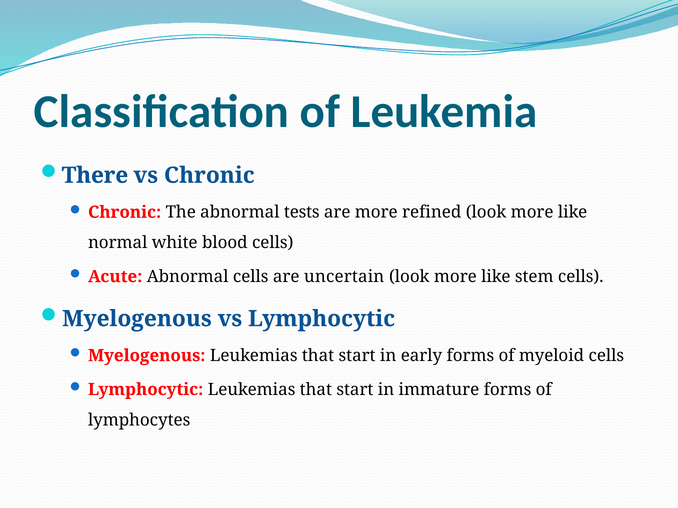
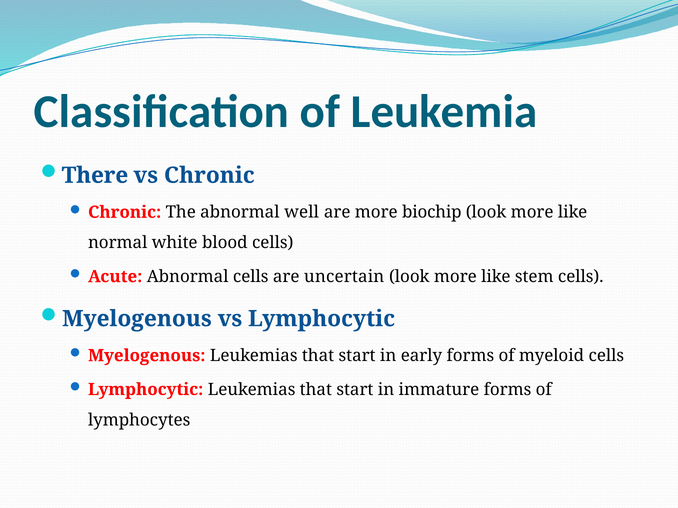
tests: tests -> well (302, 212)
refined: refined -> biochip (432, 212)
